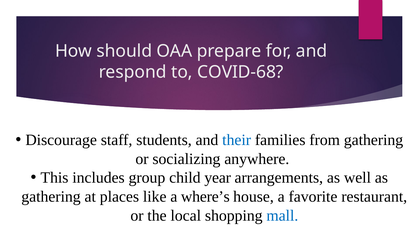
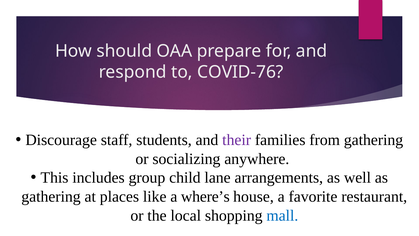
COVID-68: COVID-68 -> COVID-76 (240, 72)
their colour: blue -> purple (237, 140)
year: year -> lane (218, 178)
